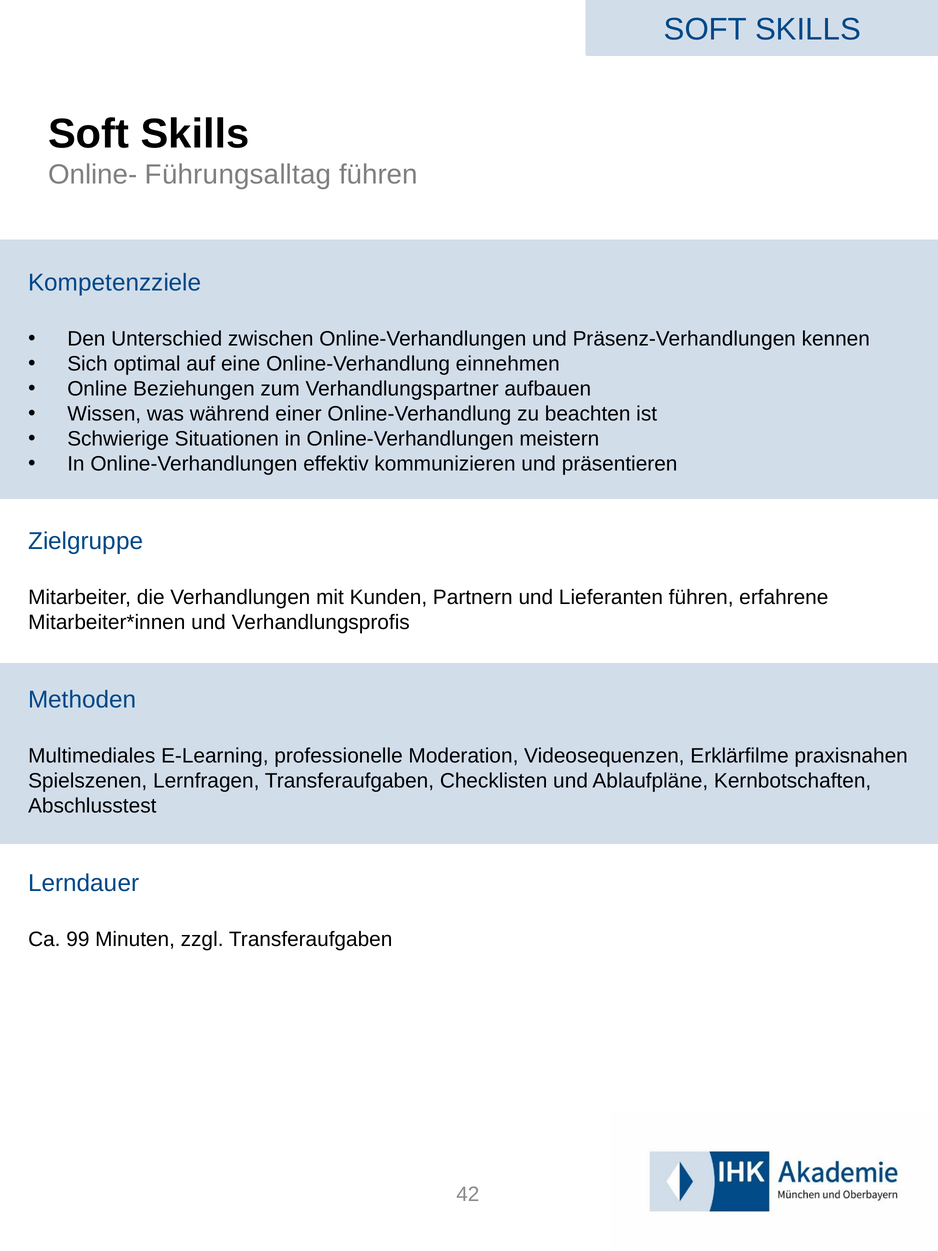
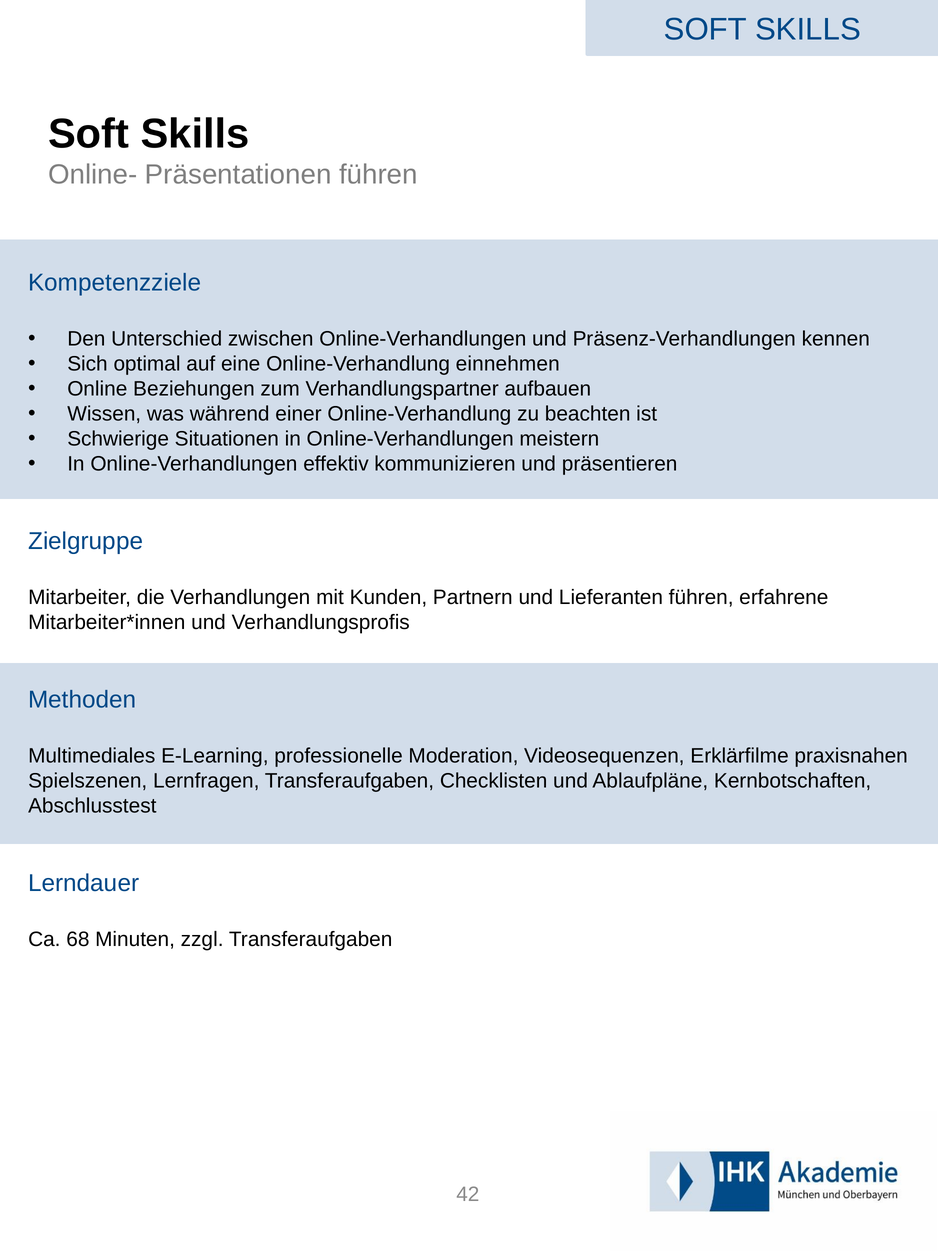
Führungsalltag: Führungsalltag -> Präsentationen (238, 175)
99: 99 -> 68 (78, 939)
